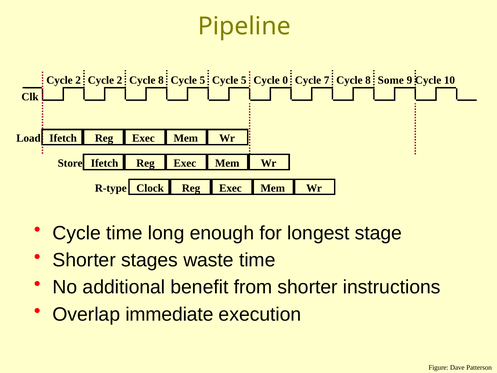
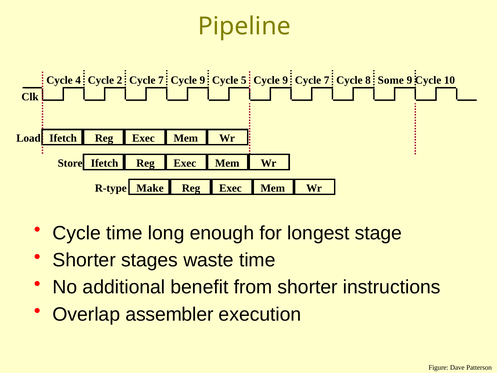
2: 2 -> 4 (78, 80)
2 Cycle 8: 8 -> 7 (161, 80)
5: 5 -> 9 (202, 80)
5 Cycle 0: 0 -> 9 (285, 80)
Clock: Clock -> Make (150, 188)
immediate: immediate -> assembler (169, 314)
